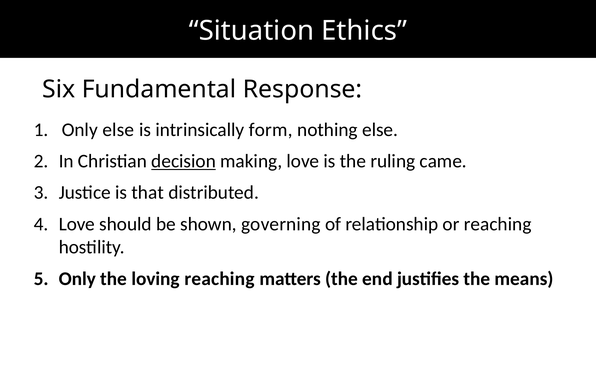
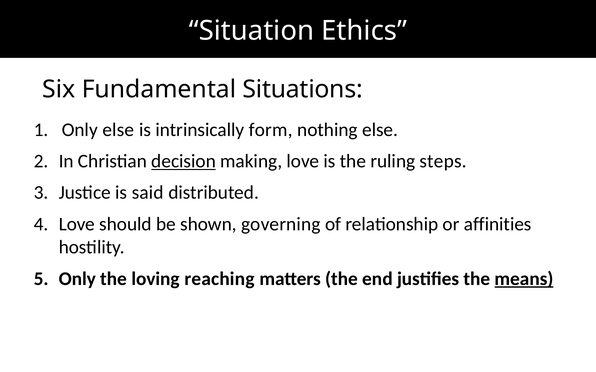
Response: Response -> Situations (303, 89)
came: came -> steps (443, 161)
that: that -> said (148, 193)
or reaching: reaching -> affinities (498, 224)
means underline: none -> present (524, 279)
